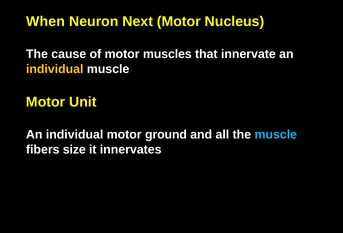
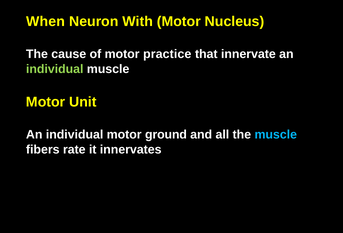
Next: Next -> With (138, 21)
muscles: muscles -> practice (167, 54)
individual colour: yellow -> light green (55, 69)
size: size -> rate (74, 149)
